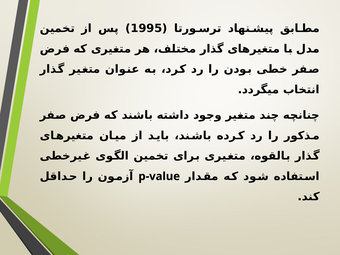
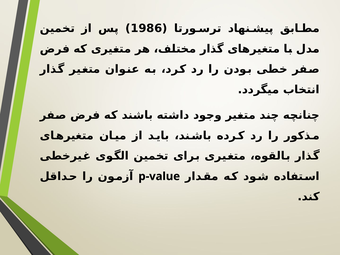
1995: 1995 -> 1986 (146, 28)
